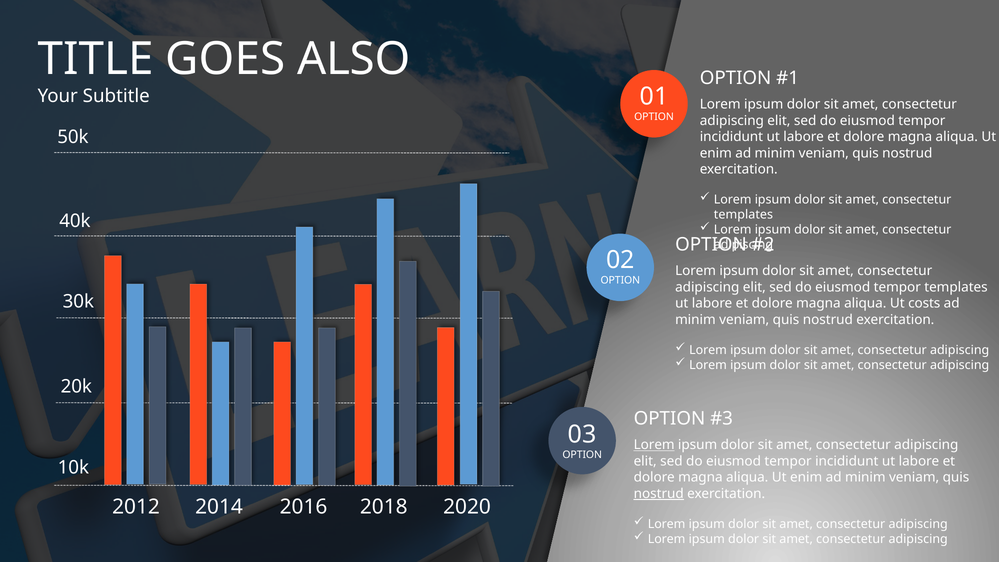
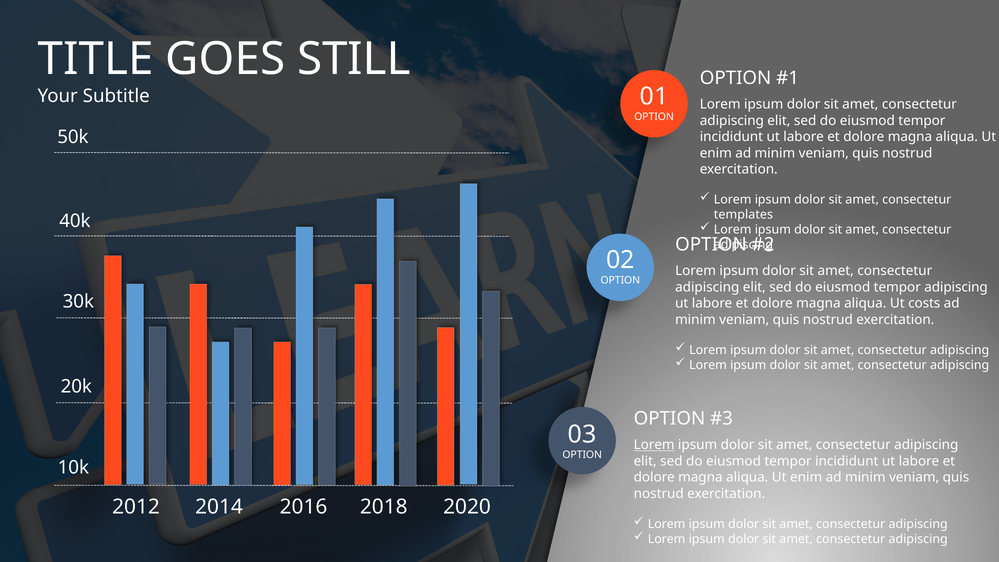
ALSO: ALSO -> STILL (354, 59)
tempor templates: templates -> adipiscing (956, 287)
nostrud underline: present -> none (659, 494)
